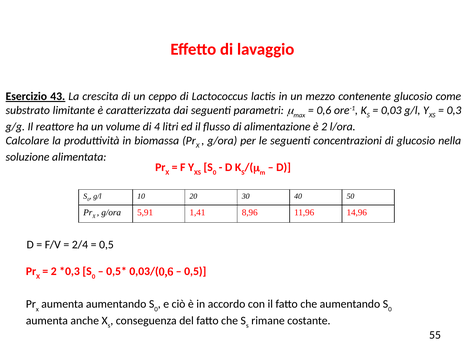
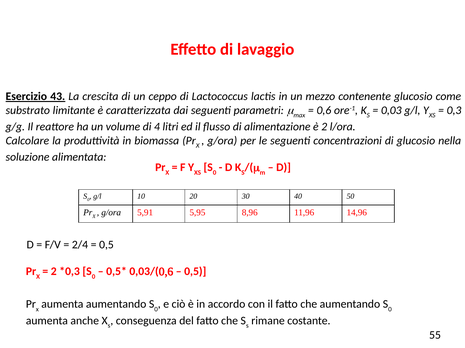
1,41: 1,41 -> 5,95 (197, 213)
